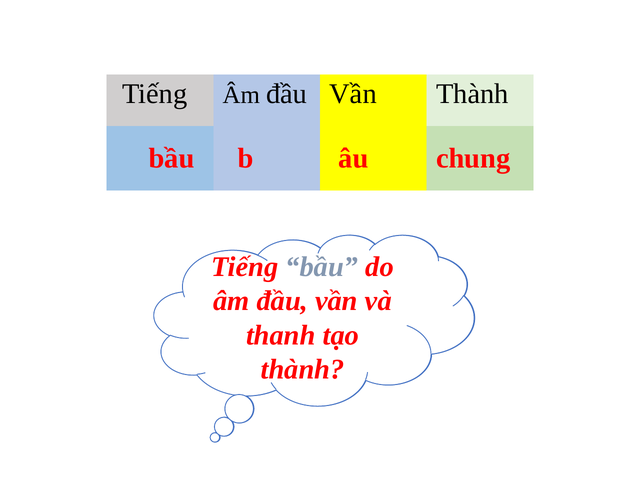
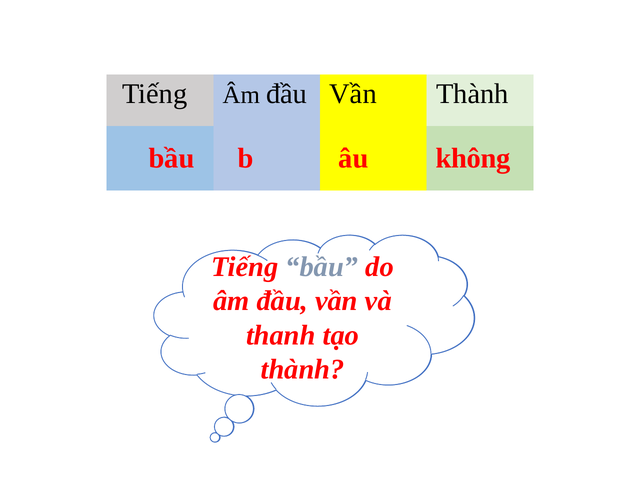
chung: chung -> không (473, 158)
